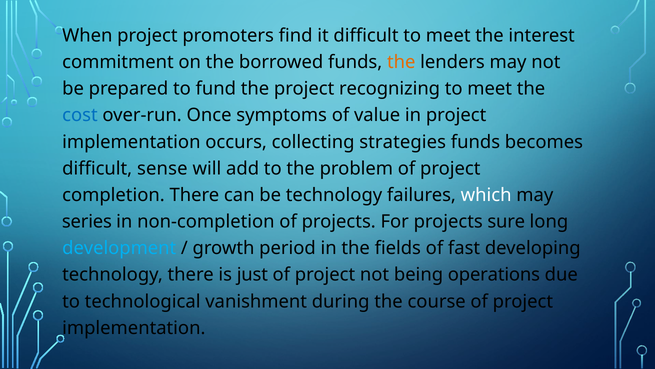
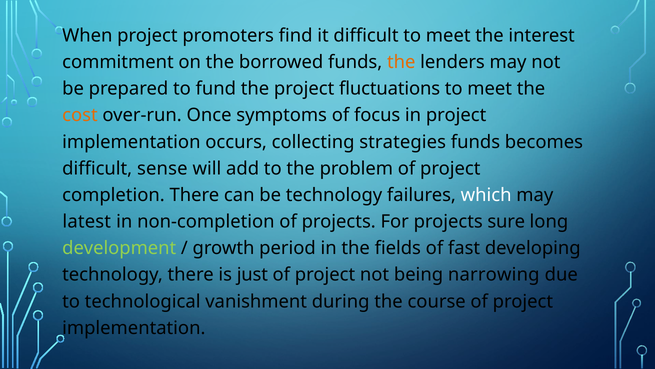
recognizing: recognizing -> fluctuations (390, 89)
cost colour: blue -> orange (80, 115)
value: value -> focus (377, 115)
series: series -> latest (87, 221)
development colour: light blue -> light green (119, 248)
operations: operations -> narrowing (494, 274)
